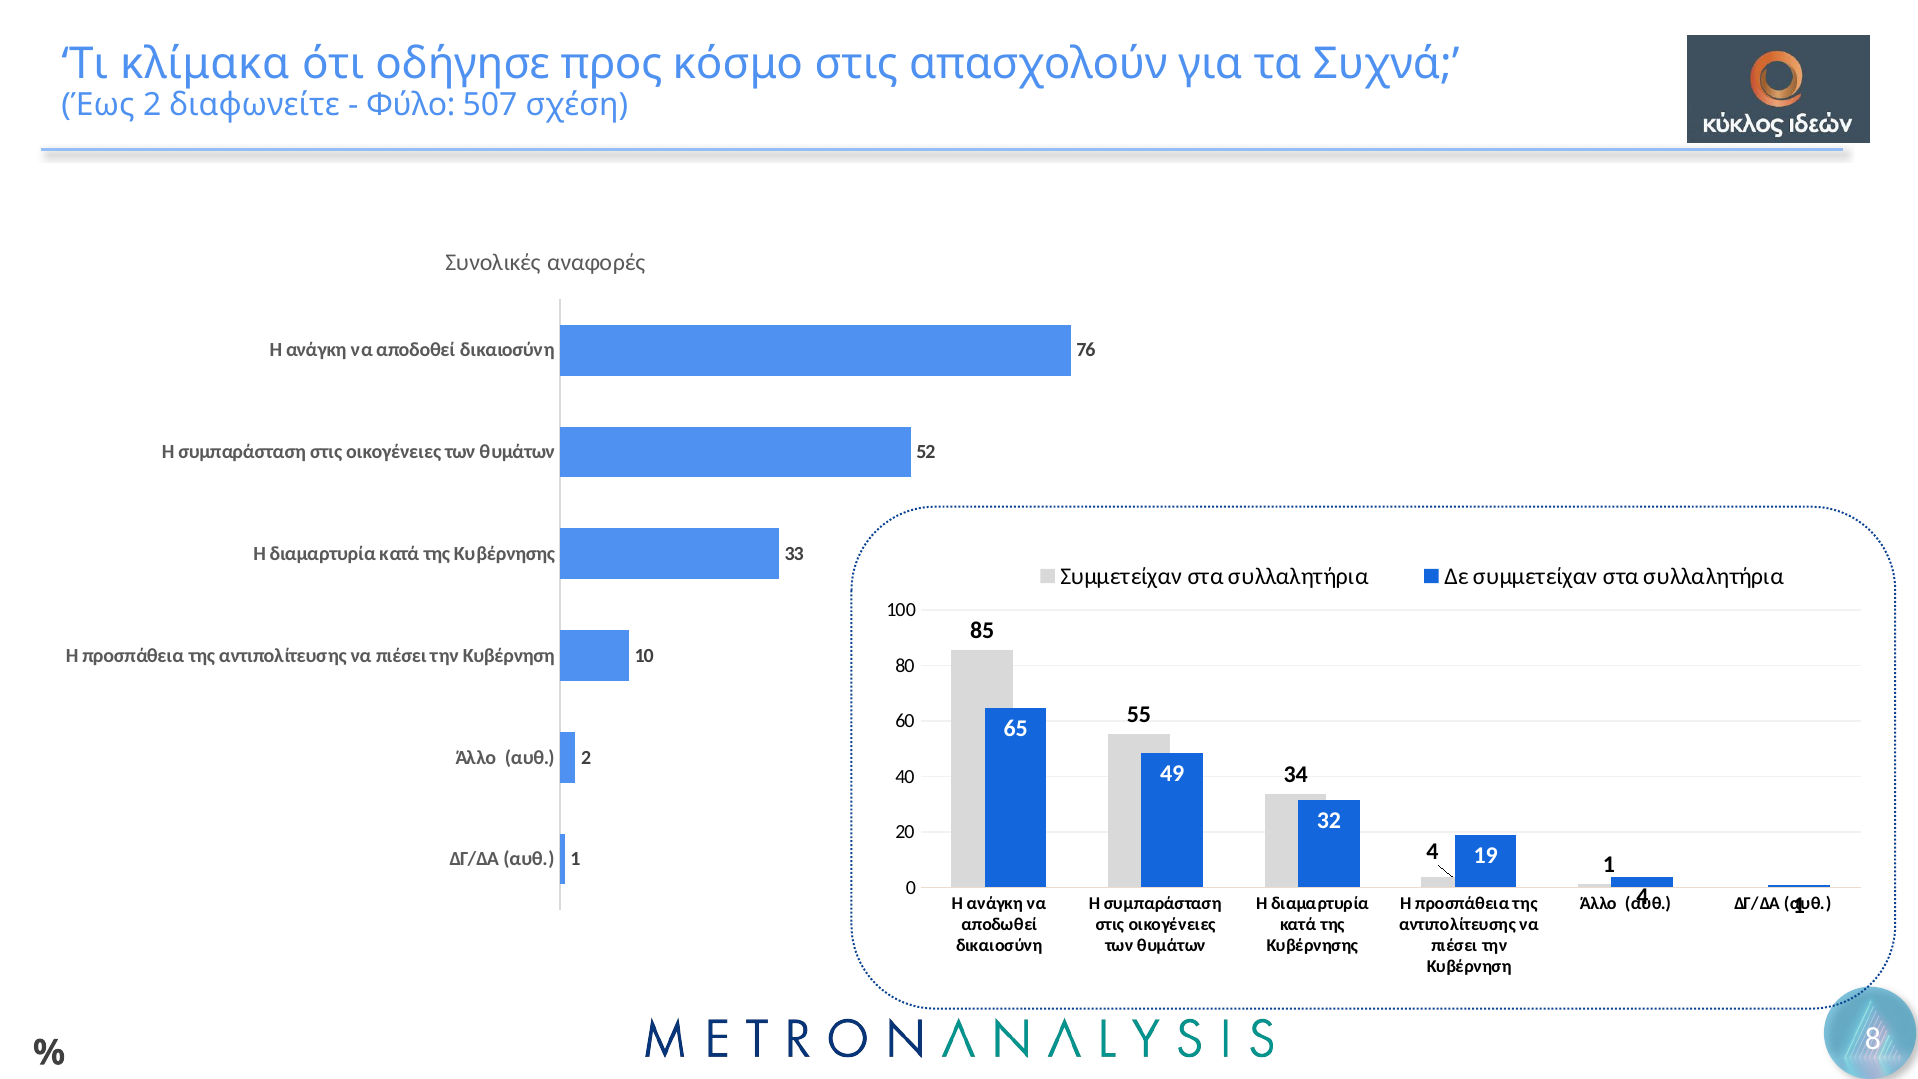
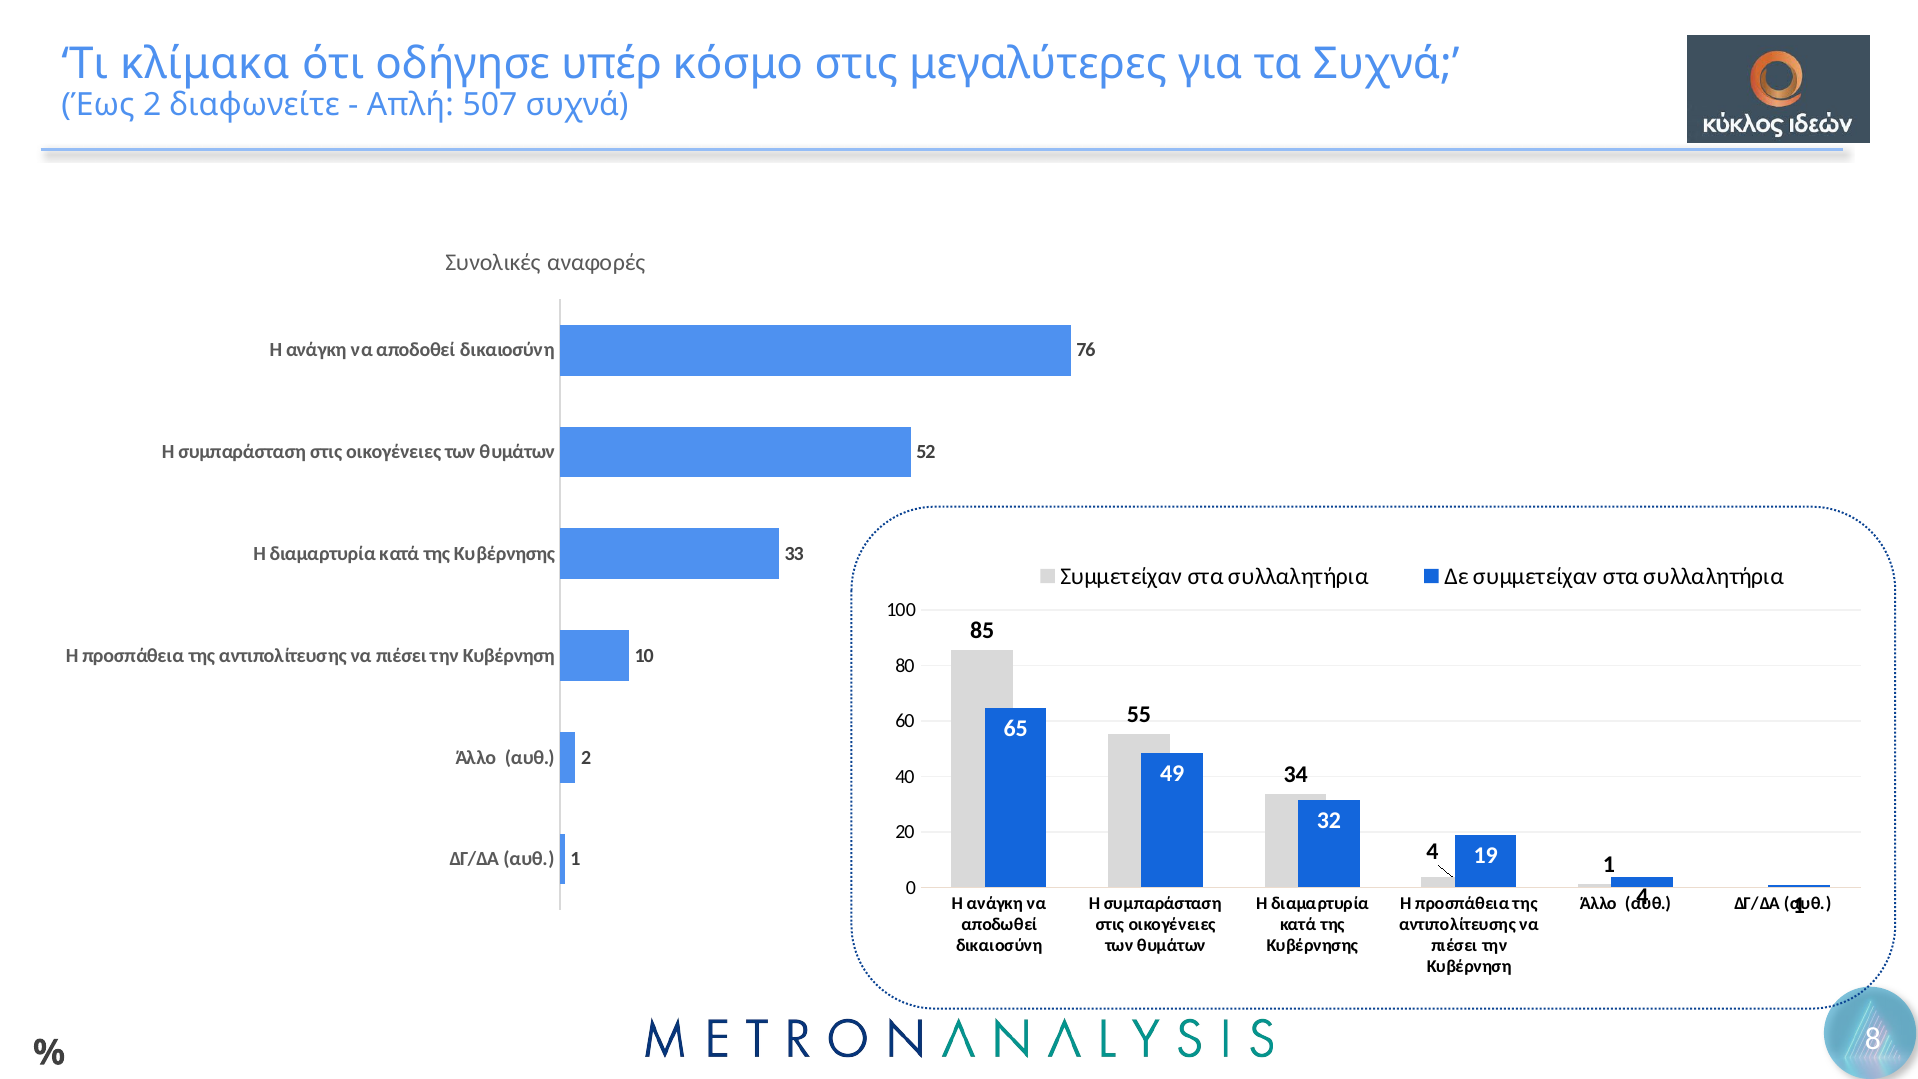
προς: προς -> υπέρ (612, 64)
απασχολούν: απασχολούν -> μεγαλύτερες (1038, 64)
Φύλο: Φύλο -> Απλή (410, 105)
507 σχέση: σχέση -> συχνά (577, 105)
